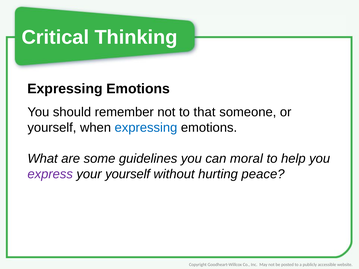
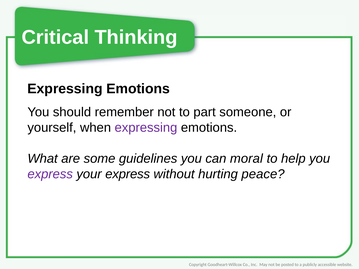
that: that -> part (205, 112)
expressing colour: blue -> purple (146, 128)
your yourself: yourself -> express (128, 174)
